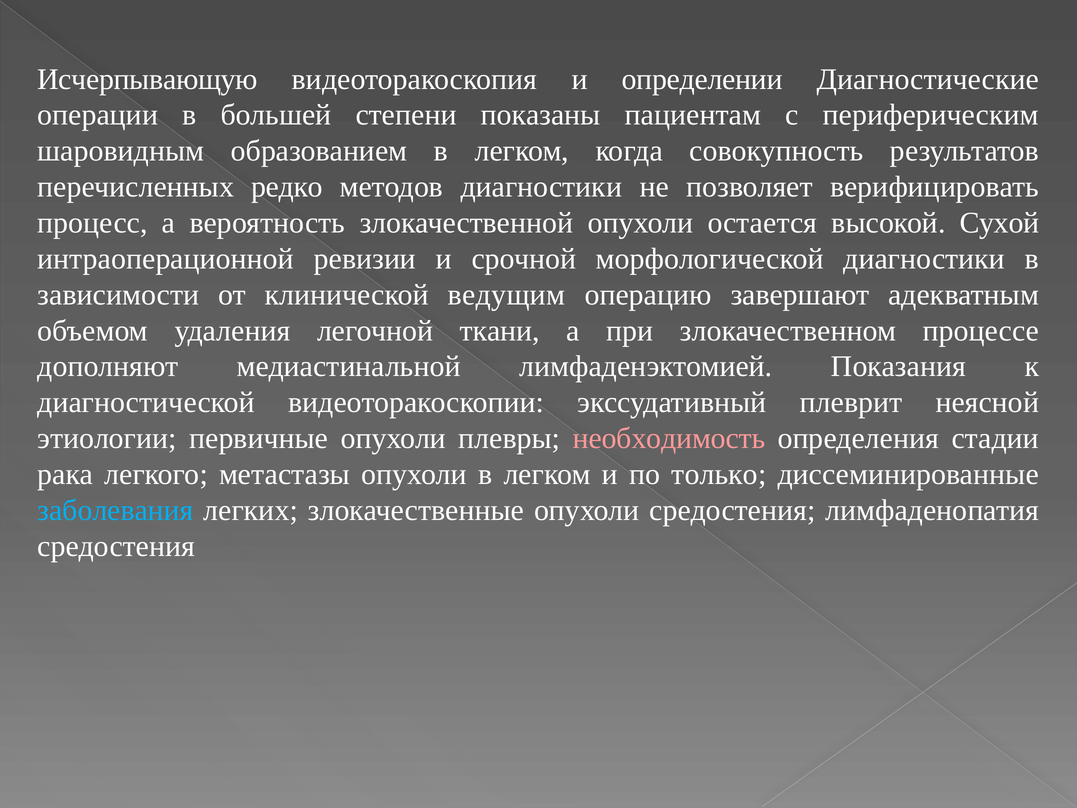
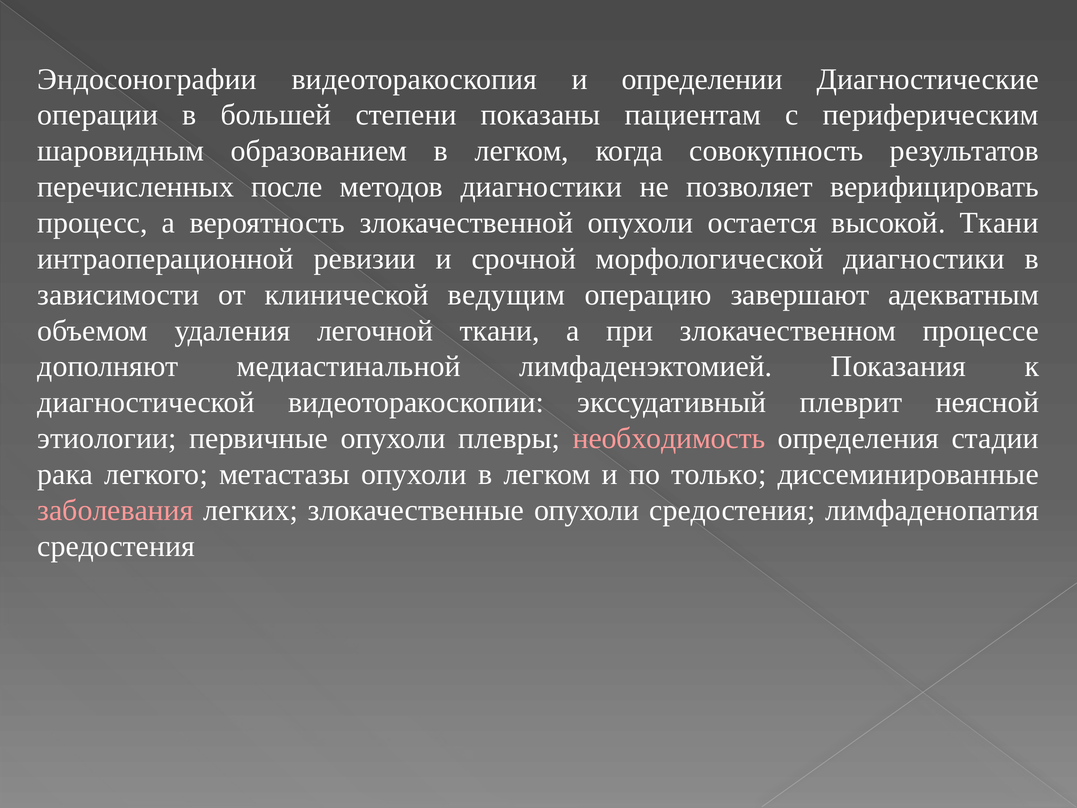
Исчерпывающую: Исчерпывающую -> Эндосонографии (147, 79)
редко: редко -> после (287, 187)
высокой Сухой: Сухой -> Ткани (999, 223)
заболевания colour: light blue -> pink (116, 510)
